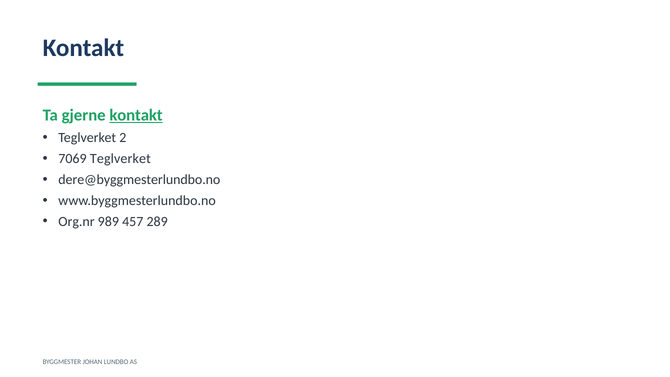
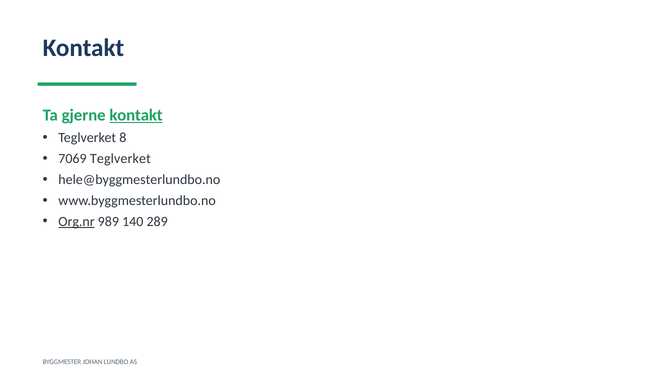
2: 2 -> 8 (123, 138)
dere@byggmesterlundbo.no: dere@byggmesterlundbo.no -> hele@byggmesterlundbo.no (139, 180)
Org.nr underline: none -> present (76, 222)
457: 457 -> 140 (133, 222)
